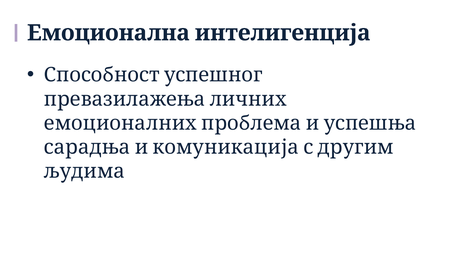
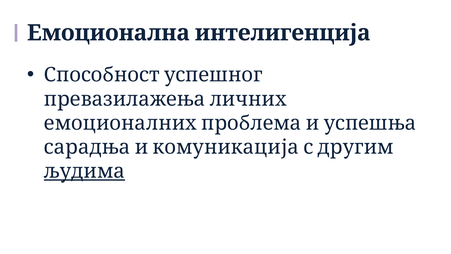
људима underline: none -> present (85, 171)
